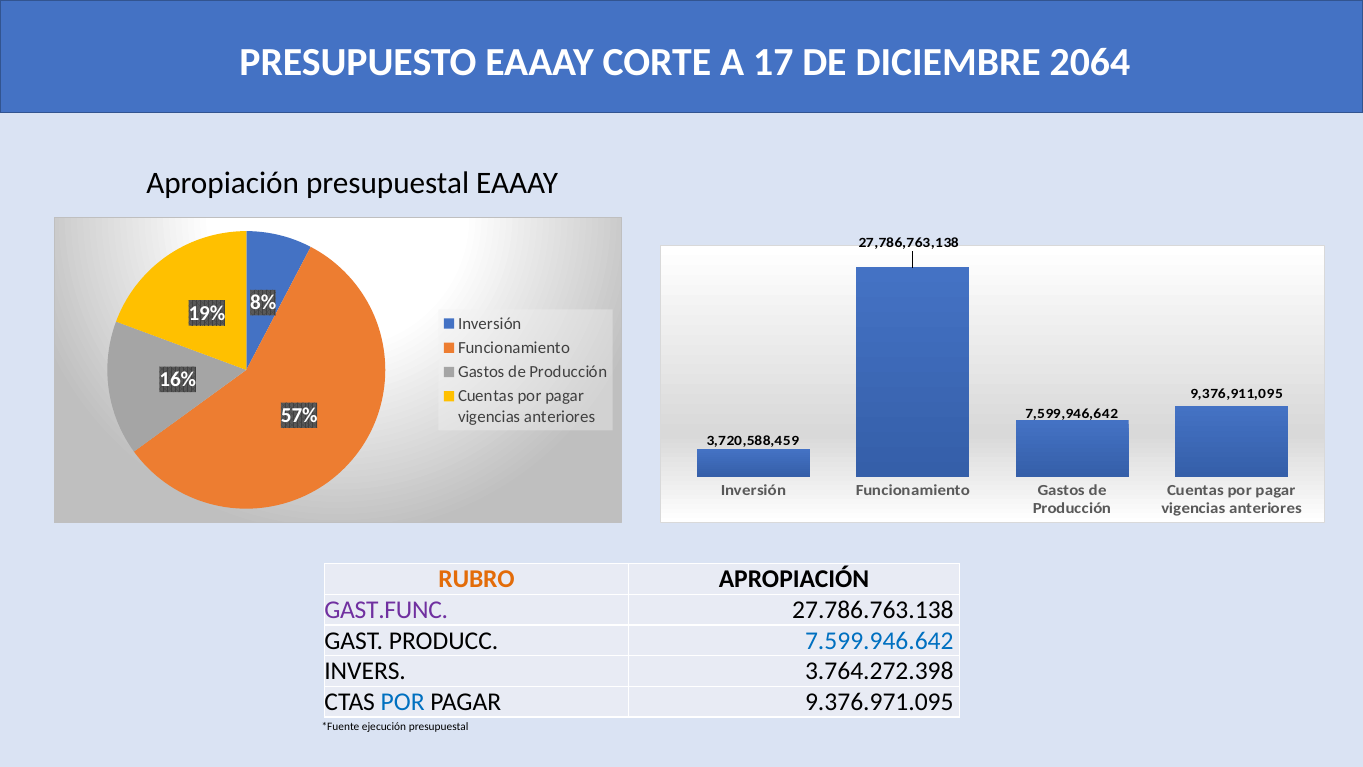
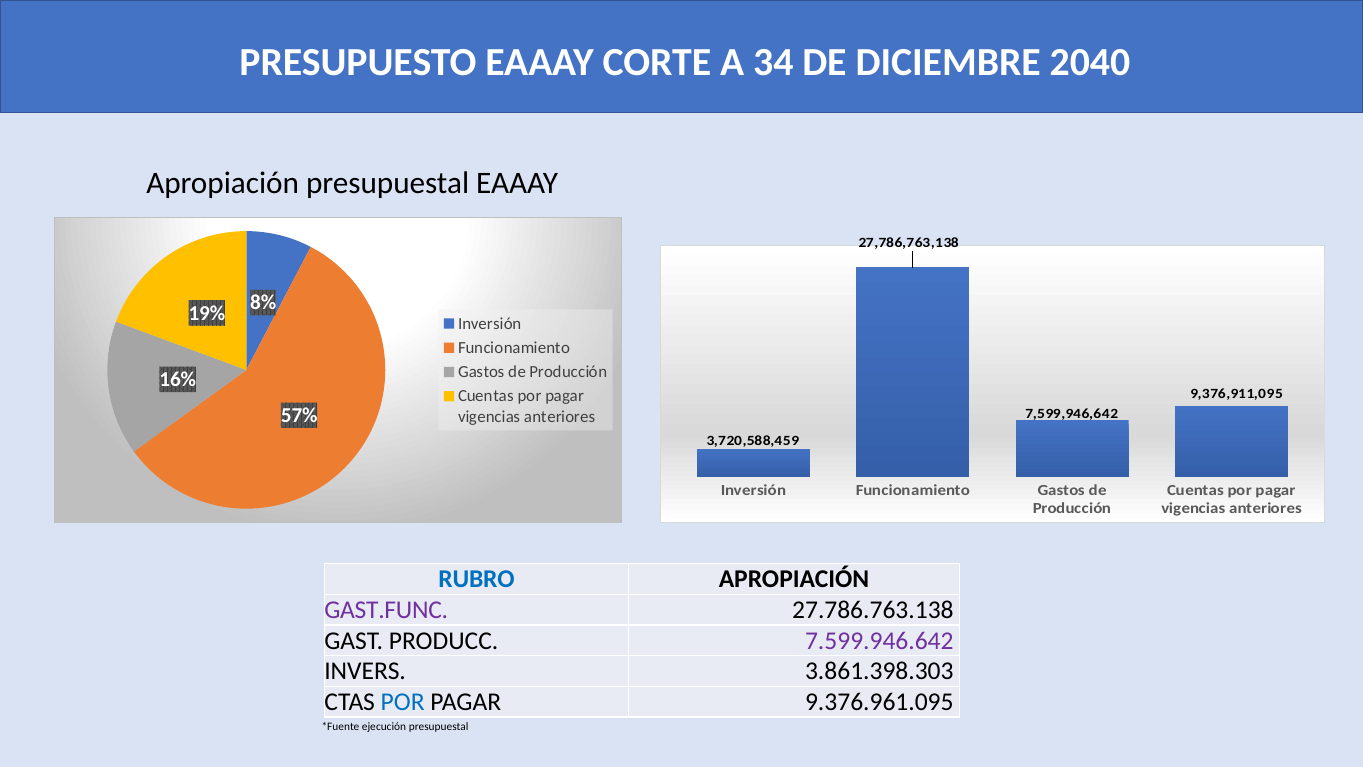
17: 17 -> 34 (773, 62)
2064: 2064 -> 2040 (1090, 62)
RUBRO colour: orange -> blue (477, 579)
7.599.946.642 colour: blue -> purple (879, 641)
3.764.272.398: 3.764.272.398 -> 3.861.398.303 (879, 671)
9.376.971.095: 9.376.971.095 -> 9.376.961.095 (879, 702)
